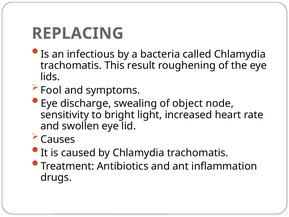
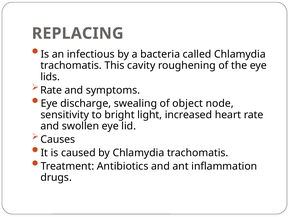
result: result -> cavity (141, 65)
Fool: Fool -> Rate (51, 90)
